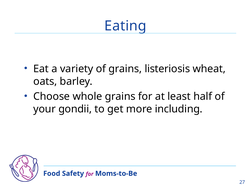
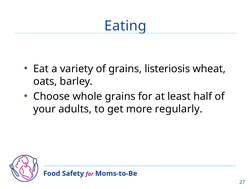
gondii: gondii -> adults (75, 109)
including: including -> regularly (179, 109)
